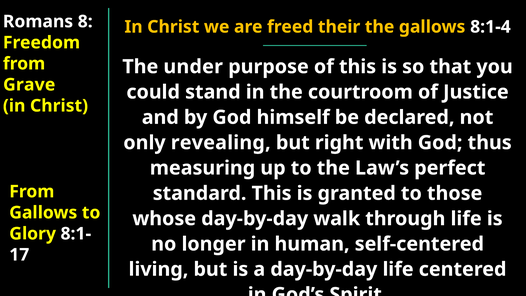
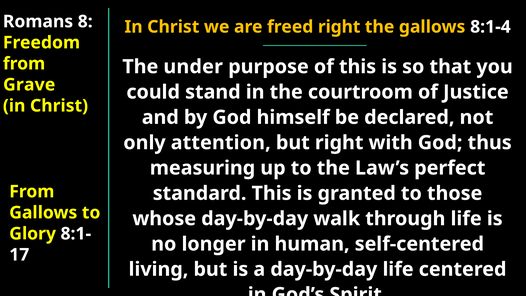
freed their: their -> right (339, 27)
revealing: revealing -> attention (221, 143)
